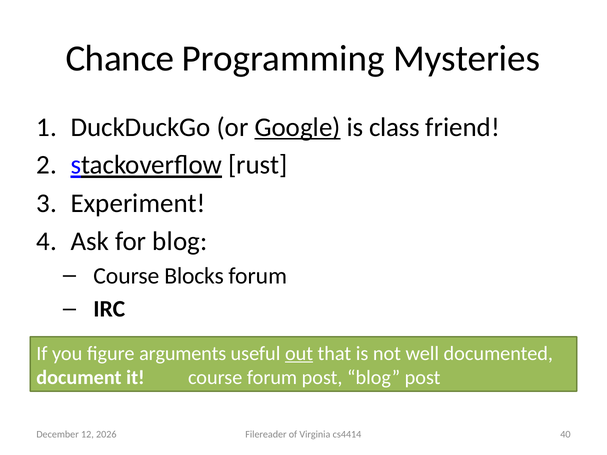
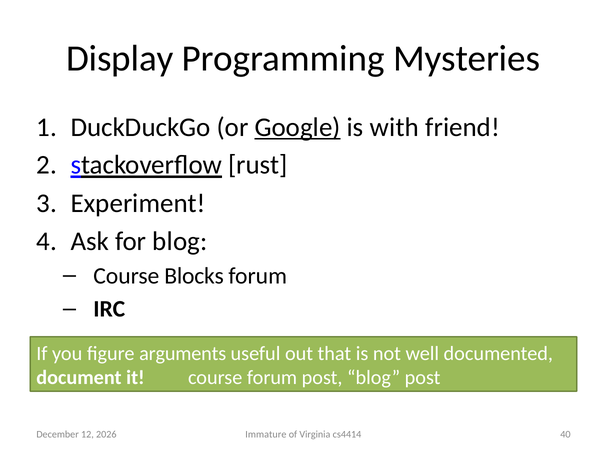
Chance: Chance -> Display (120, 59)
class: class -> with (394, 127)
out underline: present -> none (299, 354)
Filereader: Filereader -> Immature (266, 435)
